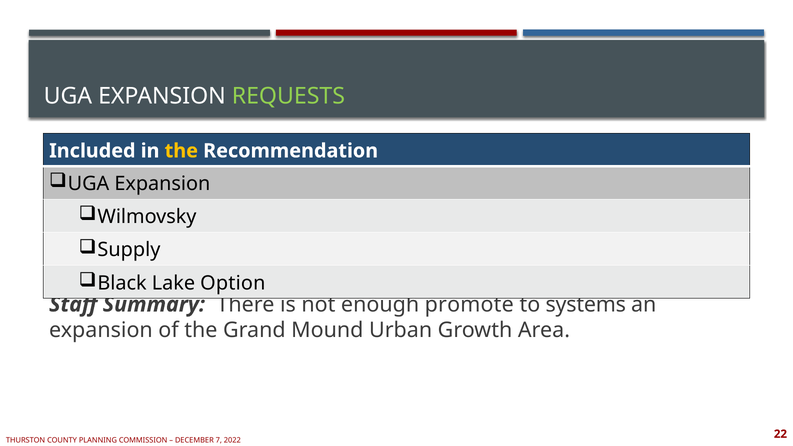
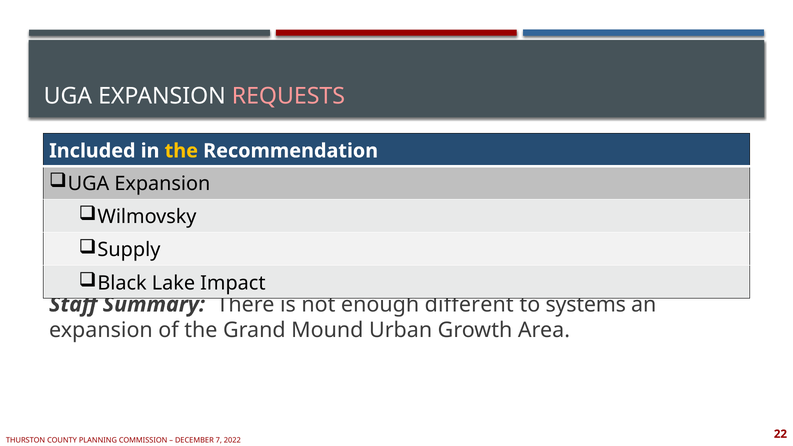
REQUESTS colour: light green -> pink (288, 96)
Option: Option -> Impact (233, 283)
promote: promote -> different (469, 304)
